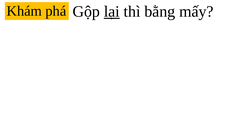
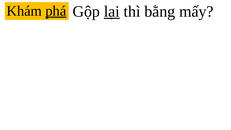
phá underline: none -> present (56, 11)
